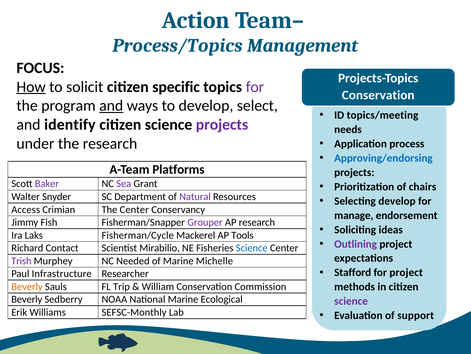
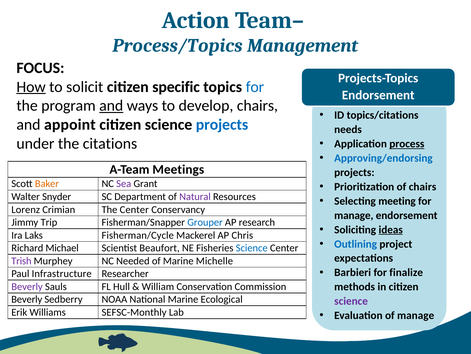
for colour: purple -> blue (255, 87)
Conservation: Conservation -> Endorsement (378, 95)
develop select: select -> chairs (257, 106)
topics/meeting: topics/meeting -> topics/citations (383, 115)
identify: identify -> appoint (70, 124)
projects colour: purple -> blue (222, 124)
the research: research -> citations (110, 143)
process underline: none -> present (407, 144)
Platforms: Platforms -> Meetings (178, 169)
Baker colour: purple -> orange (47, 183)
Selecting develop: develop -> meeting (397, 201)
Access: Access -> Lorenz (26, 209)
Fish: Fish -> Trip (49, 222)
Grouper colour: purple -> blue (205, 222)
ideas underline: none -> present (391, 229)
Tools: Tools -> Chris (242, 235)
Outlining colour: purple -> blue (356, 243)
Contact: Contact -> Michael (62, 248)
Mirabilio: Mirabilio -> Beaufort (159, 248)
Stafford: Stafford -> Barbieri (353, 272)
for project: project -> finalize (406, 272)
Beverly colour: orange -> purple (27, 286)
Trip: Trip -> Hull (122, 286)
of support: support -> manage (416, 315)
